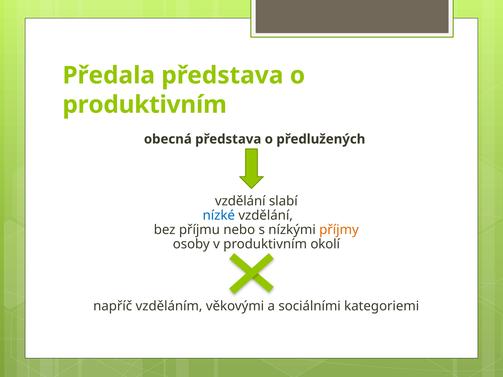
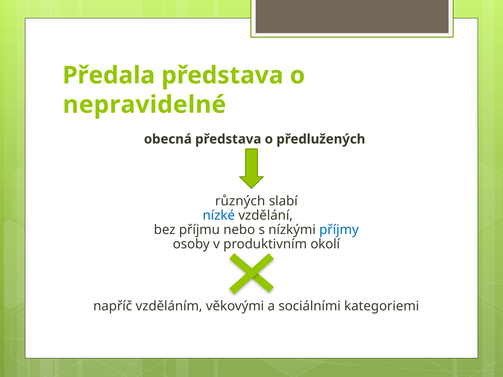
produktivním: produktivním -> nepravidelné (144, 105)
vzdělání: vzdělání -> různých (240, 201)
příjmy colour: orange -> blue (339, 230)
